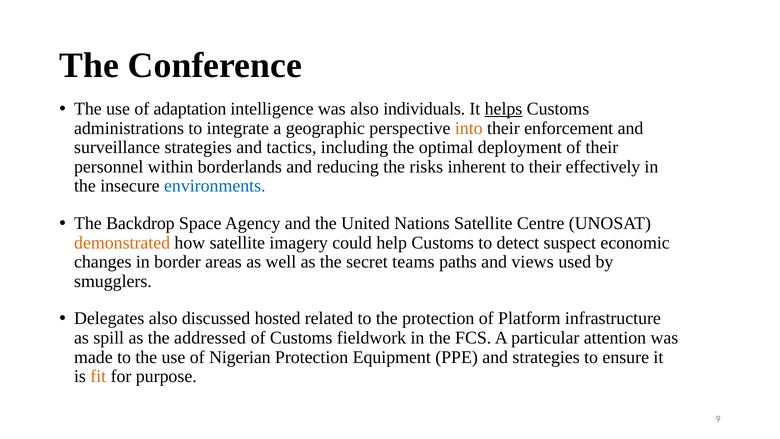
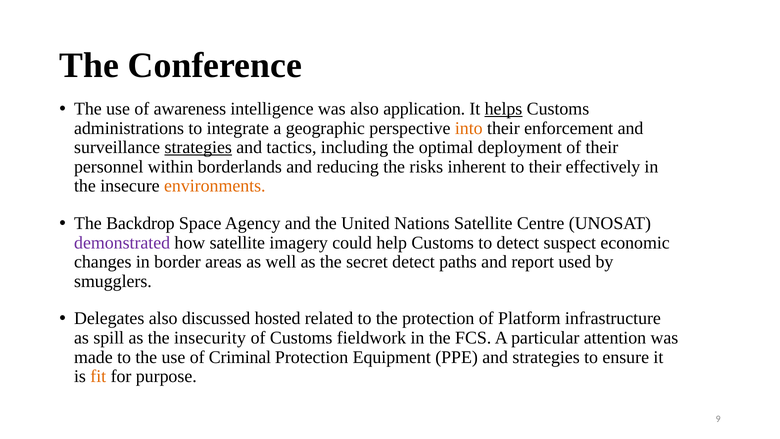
adaptation: adaptation -> awareness (190, 109)
individuals: individuals -> application (424, 109)
strategies underline: none -> present (198, 147)
environments colour: blue -> orange (215, 186)
demonstrated colour: orange -> purple (122, 242)
secret teams: teams -> detect (413, 262)
views: views -> report (533, 262)
addressed: addressed -> insecurity (210, 338)
Nigerian: Nigerian -> Criminal (240, 357)
